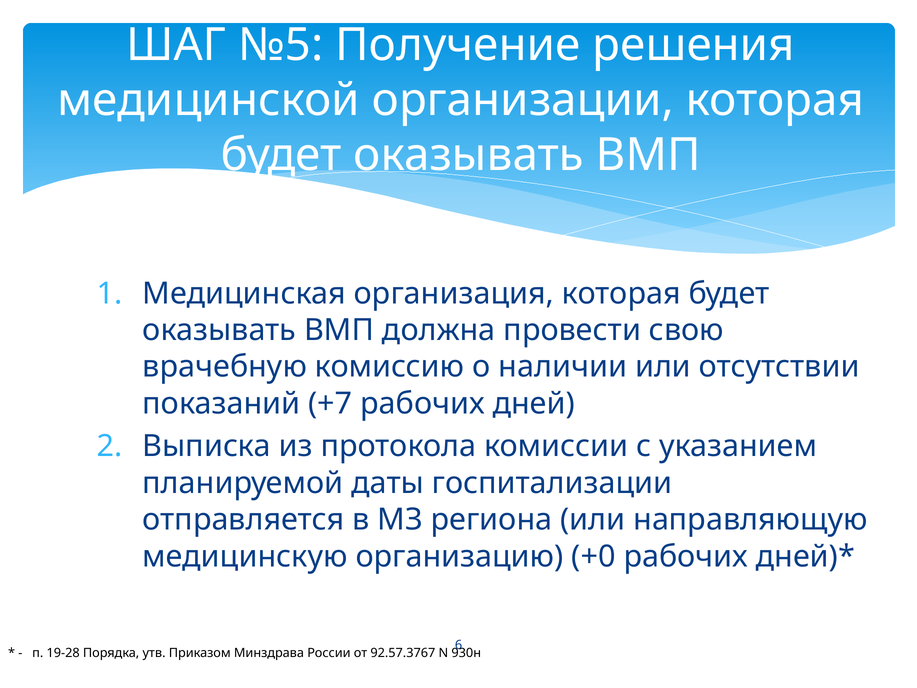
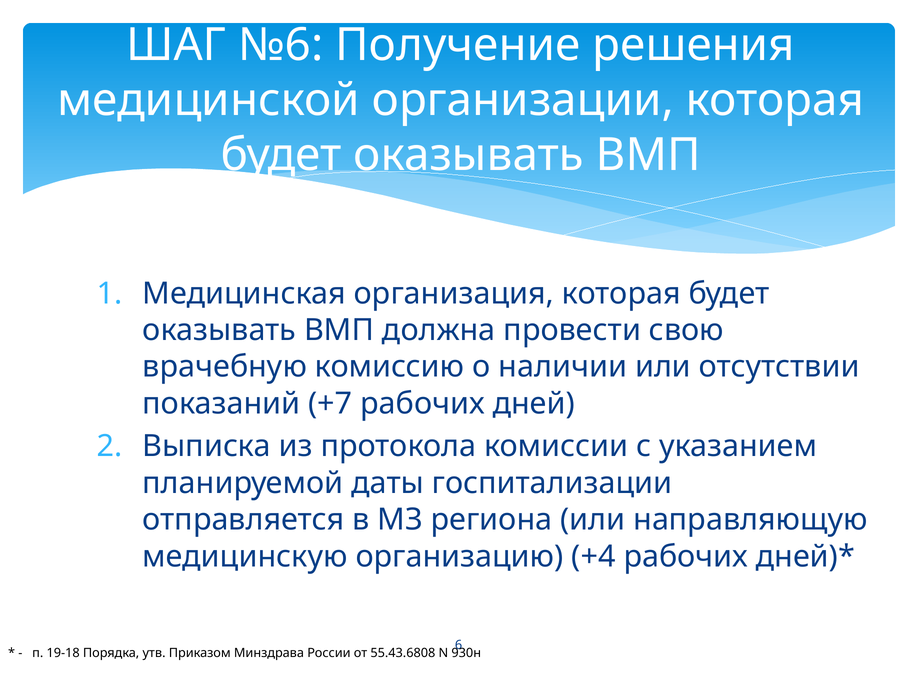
№5: №5 -> №6 (281, 45)
+0: +0 -> +4 (593, 556)
19-28: 19-28 -> 19-18 (63, 653)
92.57.3767: 92.57.3767 -> 55.43.6808 (403, 653)
